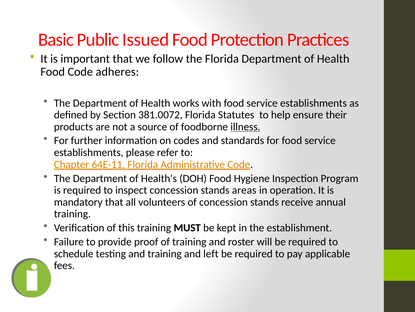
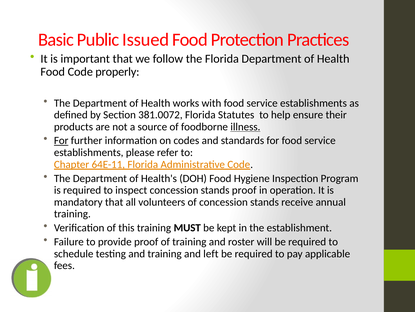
adheres: adheres -> properly (117, 72)
For underline: none -> present (61, 140)
stands areas: areas -> proof (244, 190)
